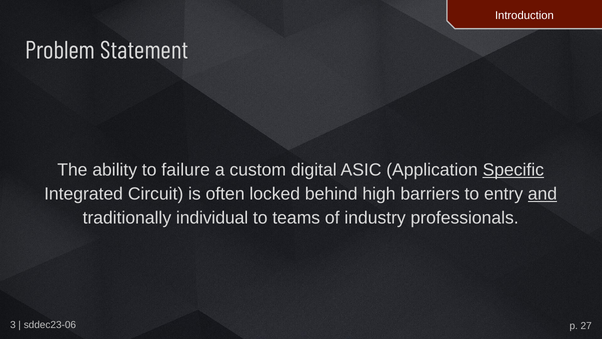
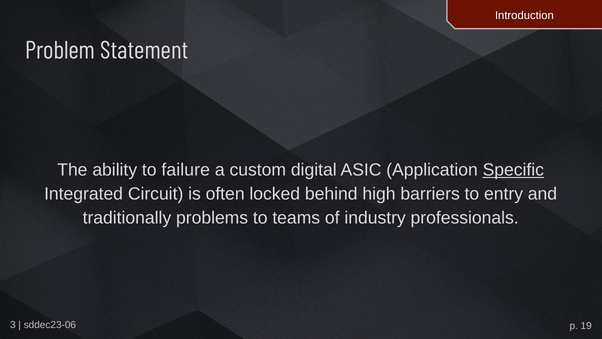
and underline: present -> none (542, 194)
individual: individual -> problems (212, 218)
27: 27 -> 19 (586, 326)
